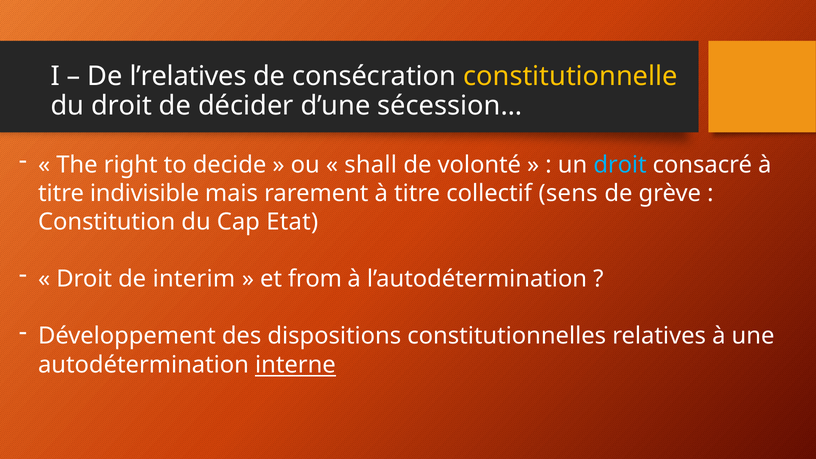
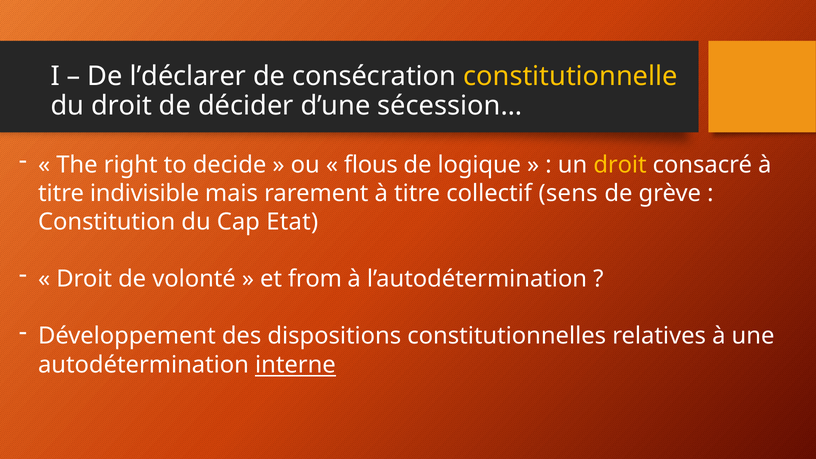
l’relatives: l’relatives -> l’déclarer (188, 76)
shall: shall -> flous (371, 165)
volonté: volonté -> logique (479, 165)
droit colour: light blue -> yellow (620, 165)
interim: interim -> volonté (194, 279)
